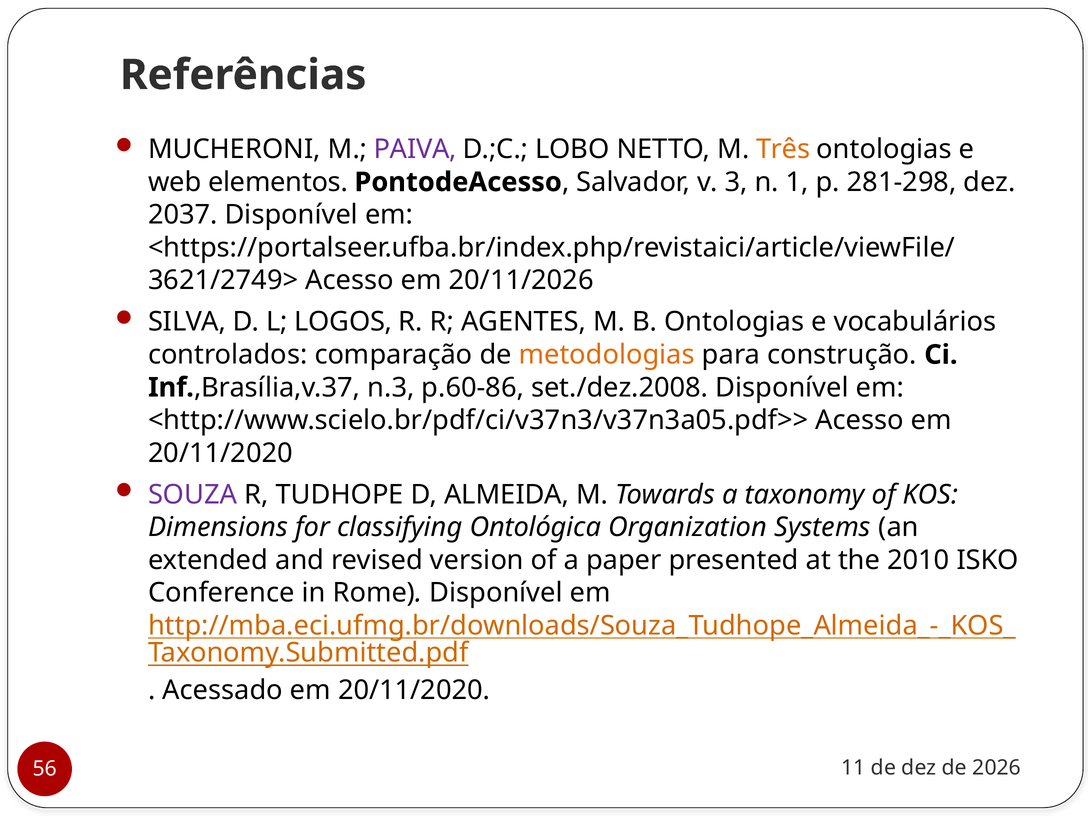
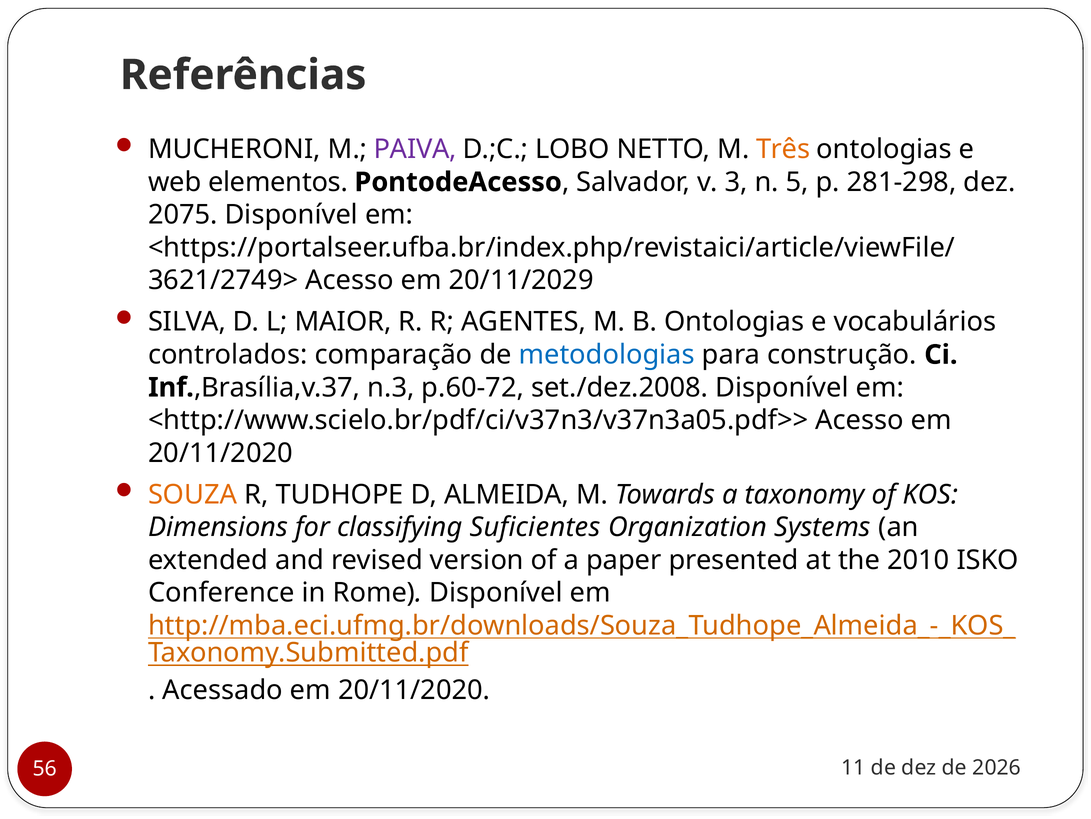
1: 1 -> 5 (797, 182)
2037: 2037 -> 2075 (183, 215)
20/11/2026: 20/11/2026 -> 20/11/2029 (521, 280)
LOGOS: LOGOS -> MAIOR (343, 322)
metodologias colour: orange -> blue (607, 354)
p.60-86: p.60-86 -> p.60-72 (473, 387)
SOUZA colour: purple -> orange (193, 494)
Ontológica: Ontológica -> Suficientes (535, 527)
